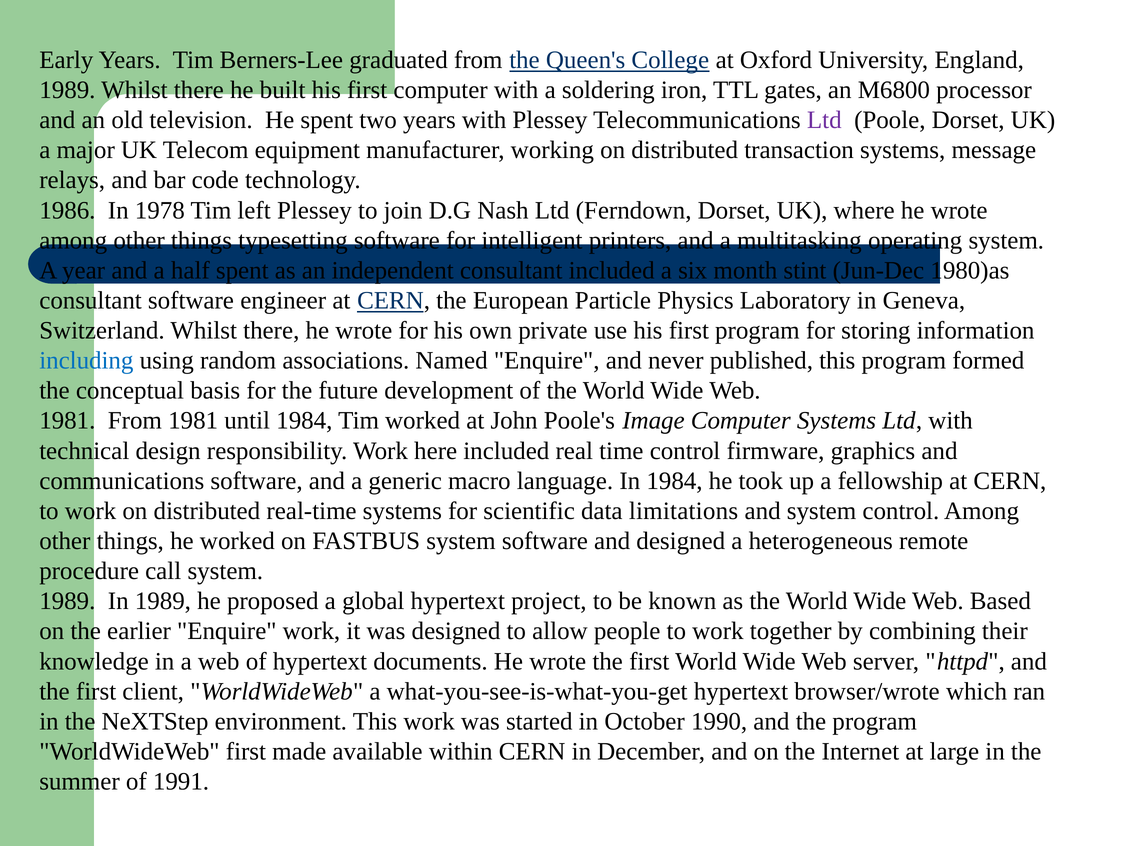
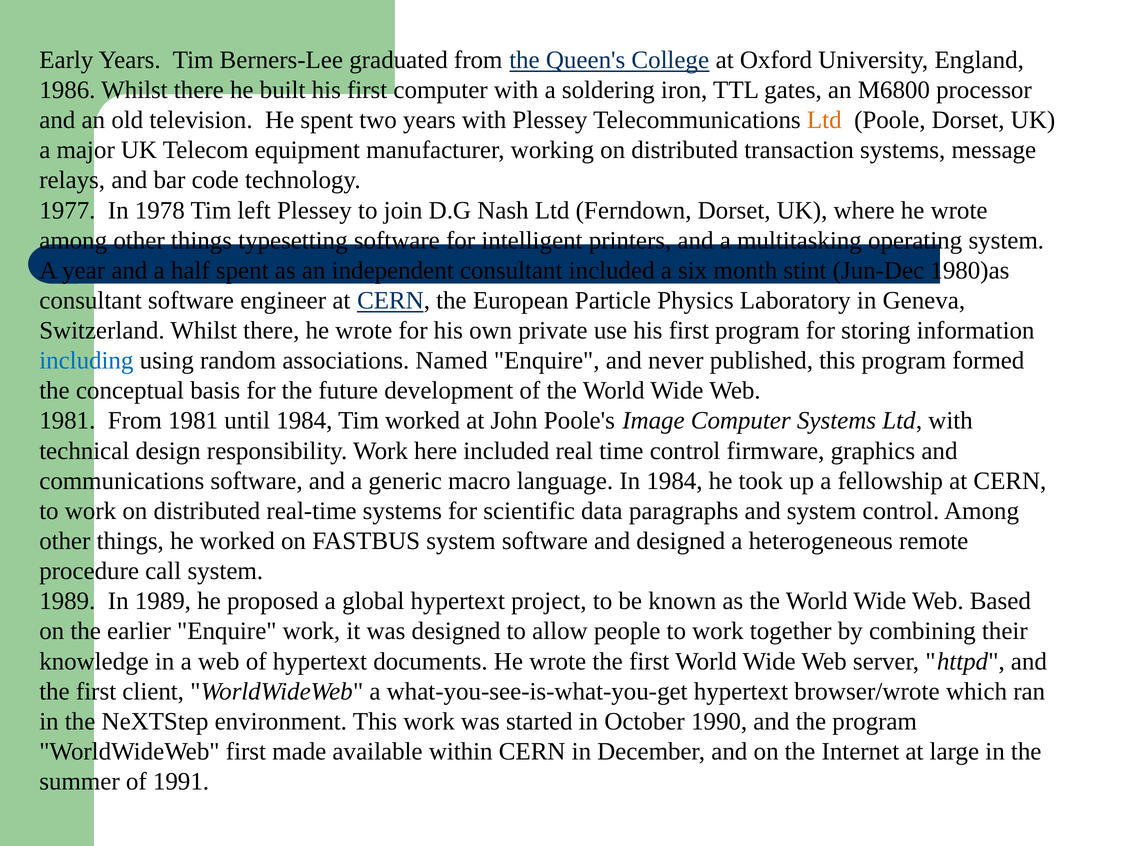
1989: 1989 -> 1986 (67, 90)
Ltd colour: purple -> orange (824, 120)
1986: 1986 -> 1977 (67, 210)
limitations: limitations -> paragraphs (684, 511)
